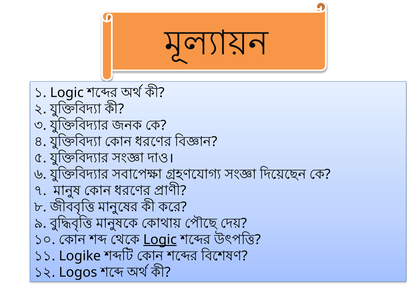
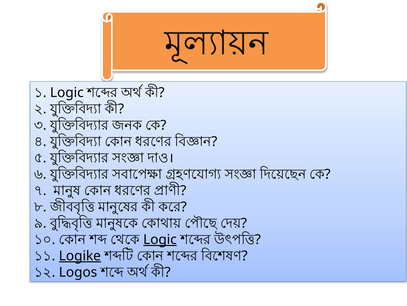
Logike underline: none -> present (80, 255)
